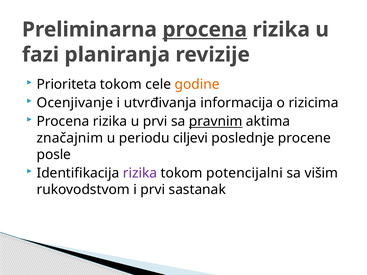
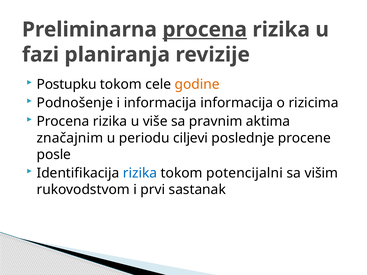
Prioriteta: Prioriteta -> Postupku (67, 84)
Ocenjivanje: Ocenjivanje -> Podnošenje (75, 103)
i utvrđivanja: utvrđivanja -> informacija (160, 103)
u prvi: prvi -> više (155, 122)
pravnim underline: present -> none (216, 122)
rizika colour: purple -> blue (140, 173)
